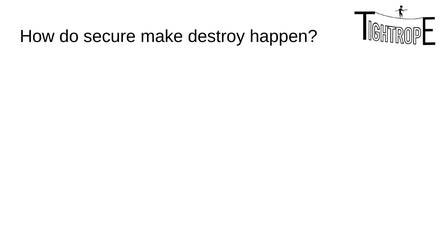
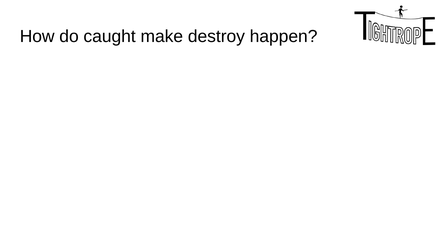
secure: secure -> caught (110, 36)
